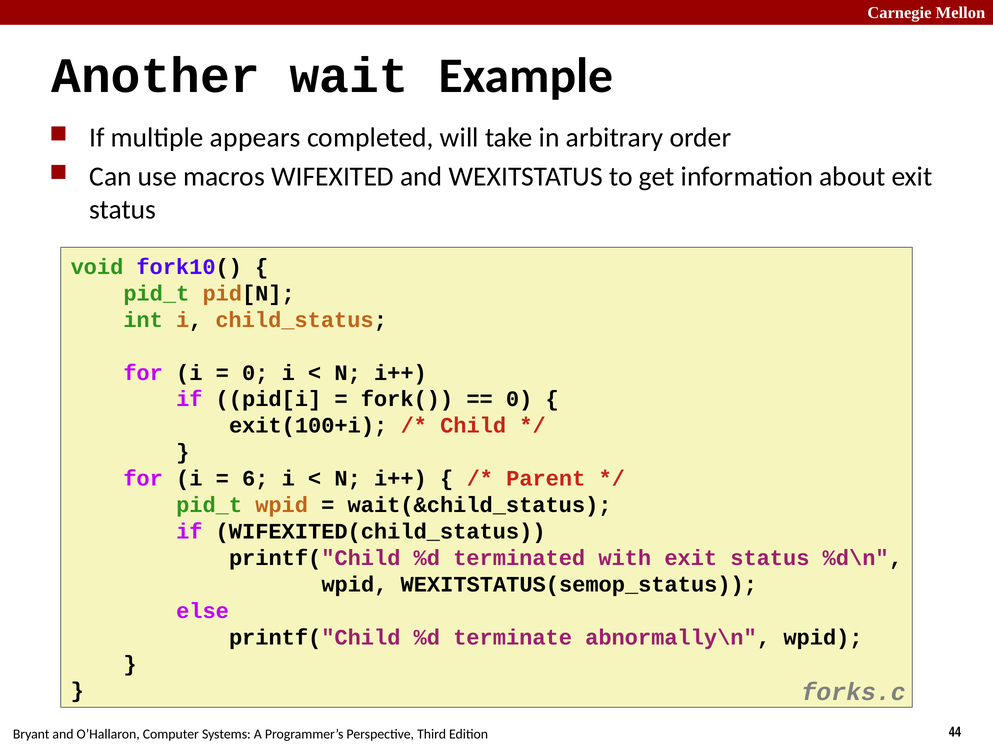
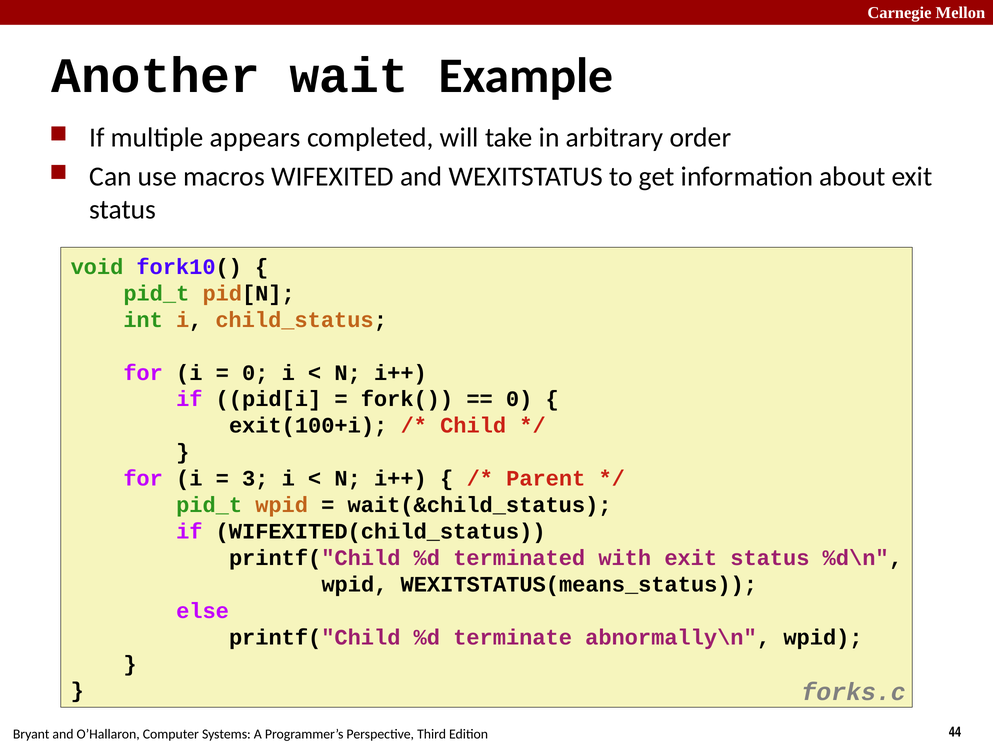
6: 6 -> 3 (255, 478)
WEXITSTATUS(semop_status: WEXITSTATUS(semop_status -> WEXITSTATUS(means_status (579, 584)
